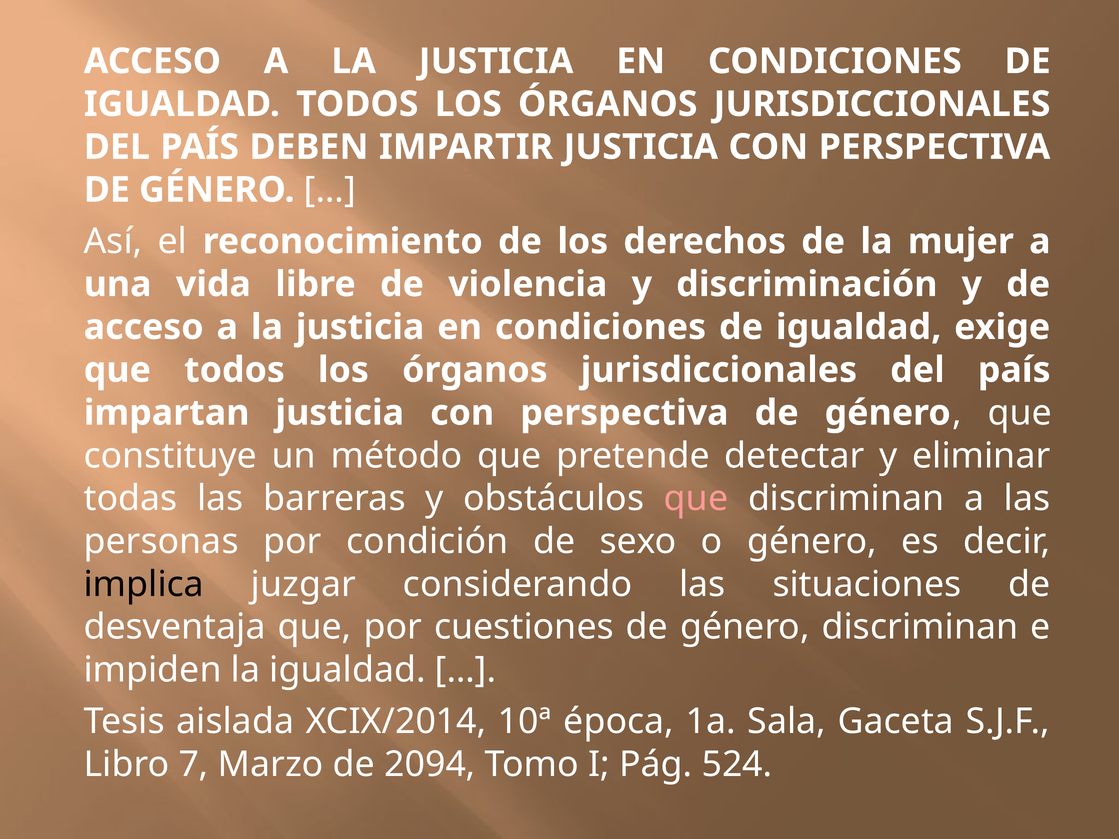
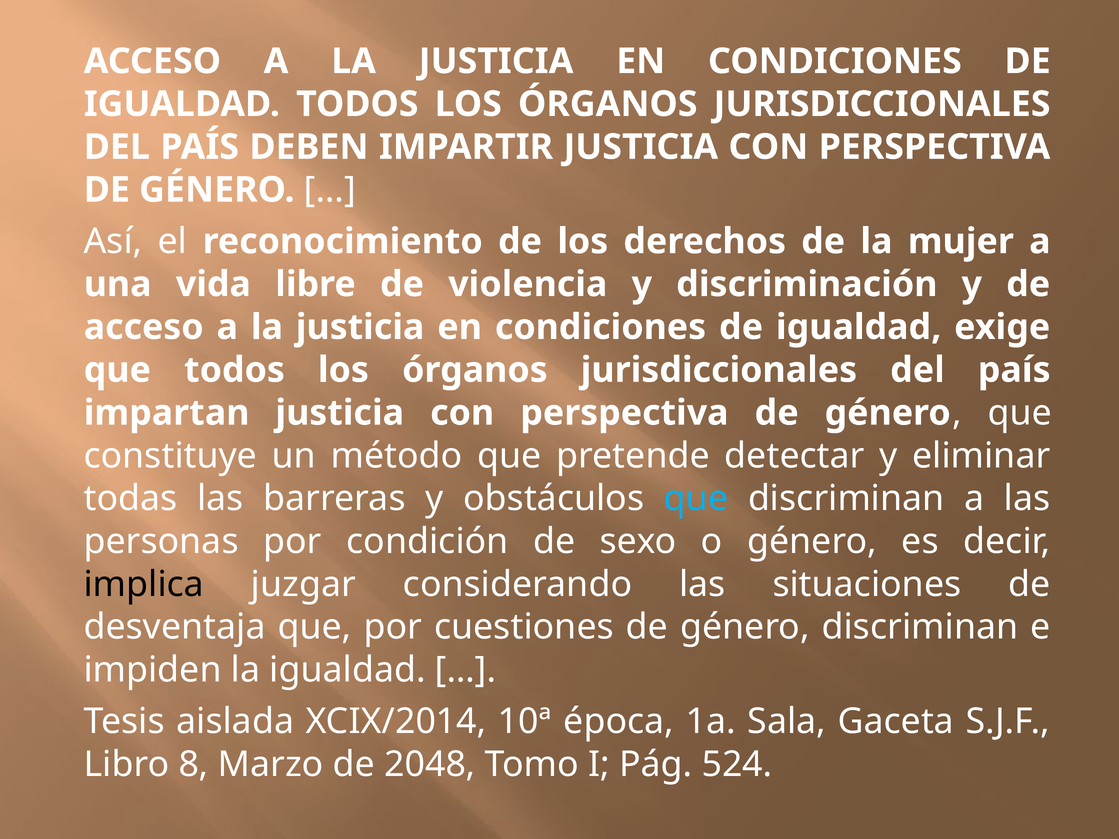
que colour: pink -> light blue (696, 499)
7: 7 -> 8 (194, 765)
2094: 2094 -> 2048 (430, 765)
